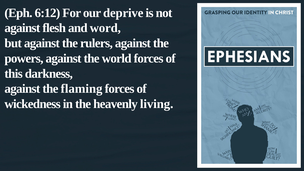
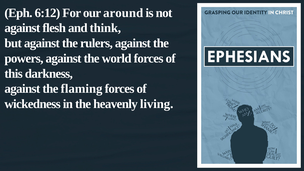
deprive: deprive -> around (123, 13)
word: word -> think (105, 28)
